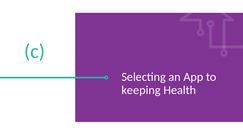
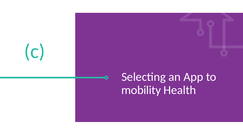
keeping: keeping -> mobility (141, 90)
